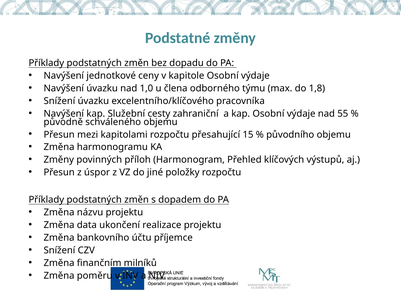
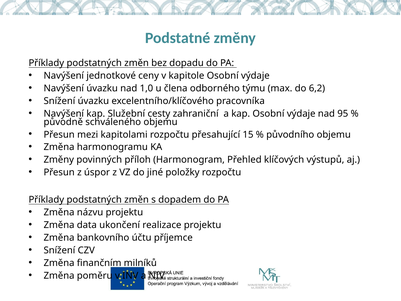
1,8: 1,8 -> 6,2 (317, 88)
55: 55 -> 95 (343, 114)
